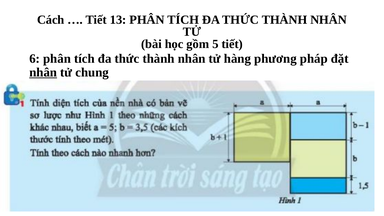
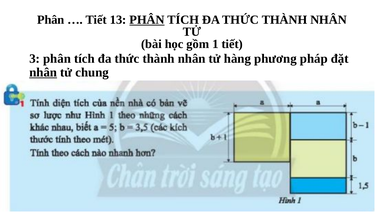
Cách: Cách -> Phân (51, 20)
PHÂN underline: none -> present (147, 20)
5: 5 -> 1 (215, 44)
6: 6 -> 3 (35, 59)
